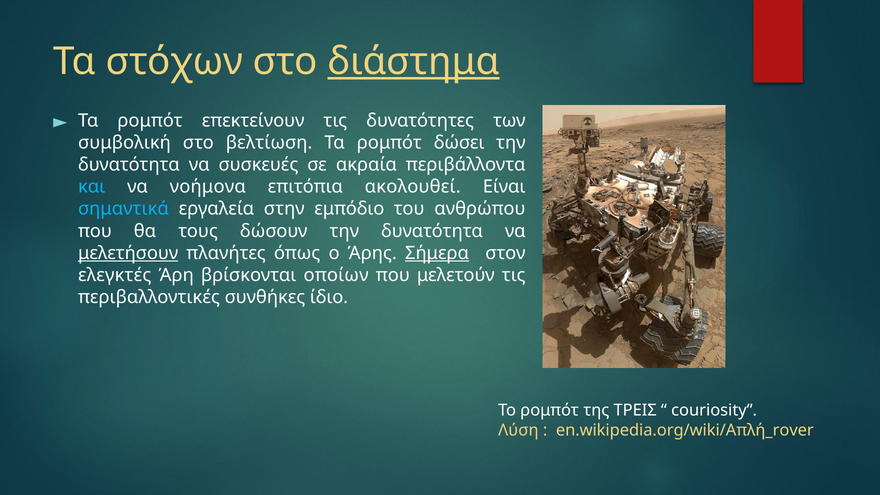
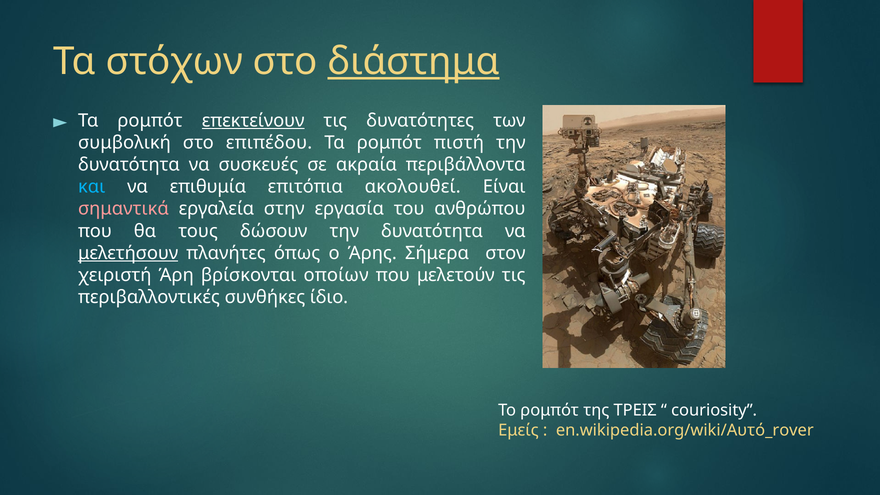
επεκτείνουν underline: none -> present (253, 121)
βελτίωση: βελτίωση -> επιπέδου (269, 143)
δώσει: δώσει -> πιστή (459, 143)
νοήμονα: νοήμονα -> επιθυμία (208, 187)
σημαντικά colour: light blue -> pink (123, 209)
εμπόδιο: εμπόδιο -> εργασία (349, 209)
Σήμερα underline: present -> none (437, 253)
ελεγκτές: ελεγκτές -> χειριστή (115, 275)
Λύση: Λύση -> Εμείς (518, 430)
en.wikipedia.org/wiki/Απλή_rover: en.wikipedia.org/wiki/Απλή_rover -> en.wikipedia.org/wiki/Αυτό_rover (685, 430)
